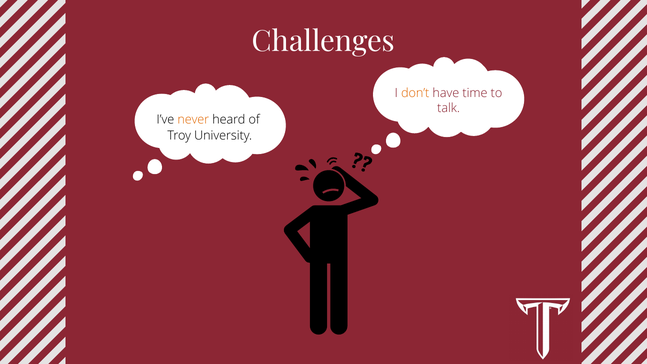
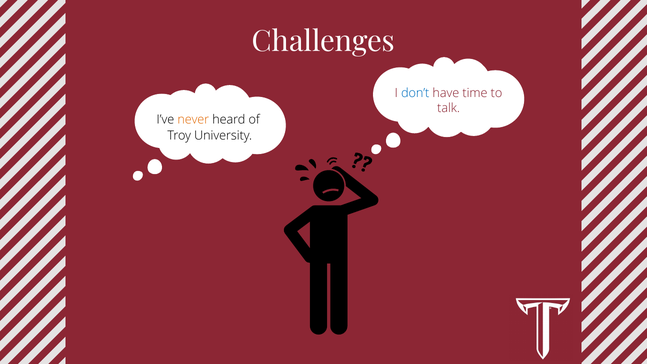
don’t colour: orange -> blue (415, 93)
